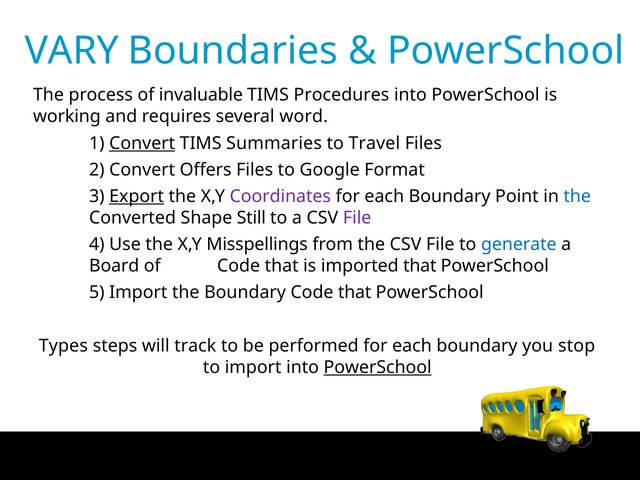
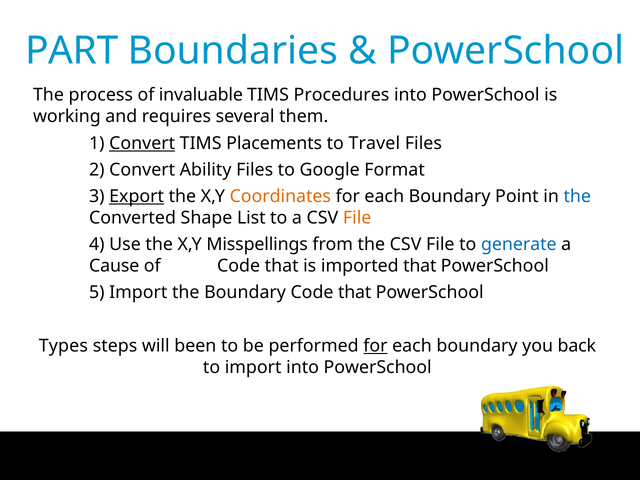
VARY: VARY -> PART (72, 51)
word: word -> them (304, 116)
Summaries: Summaries -> Placements (274, 143)
Offers: Offers -> Ability (206, 170)
Coordinates colour: purple -> orange (280, 197)
Still: Still -> List (251, 218)
File colour: purple -> orange (357, 218)
Board: Board -> Cause (114, 266)
track: track -> been (195, 346)
for underline: none -> present (375, 346)
stop: stop -> back (577, 346)
PowerSchool underline: present -> none (378, 367)
